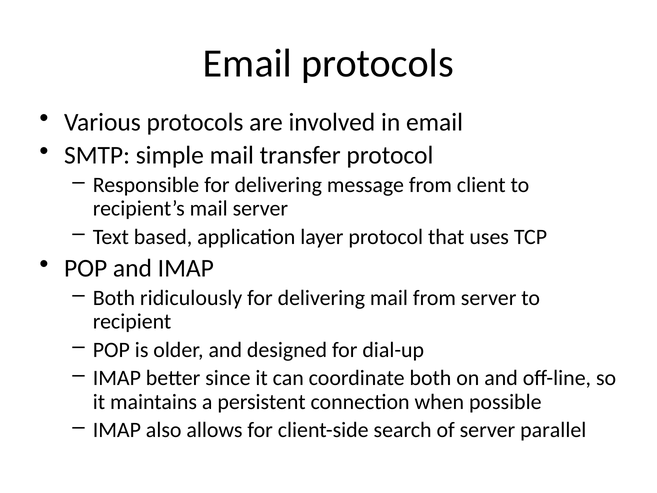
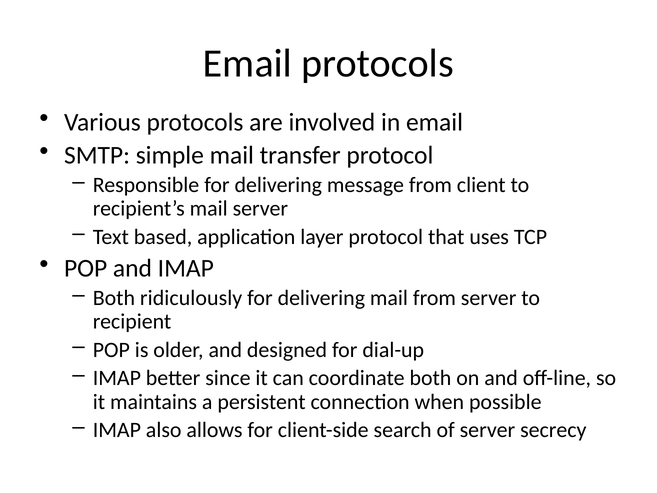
parallel: parallel -> secrecy (553, 430)
